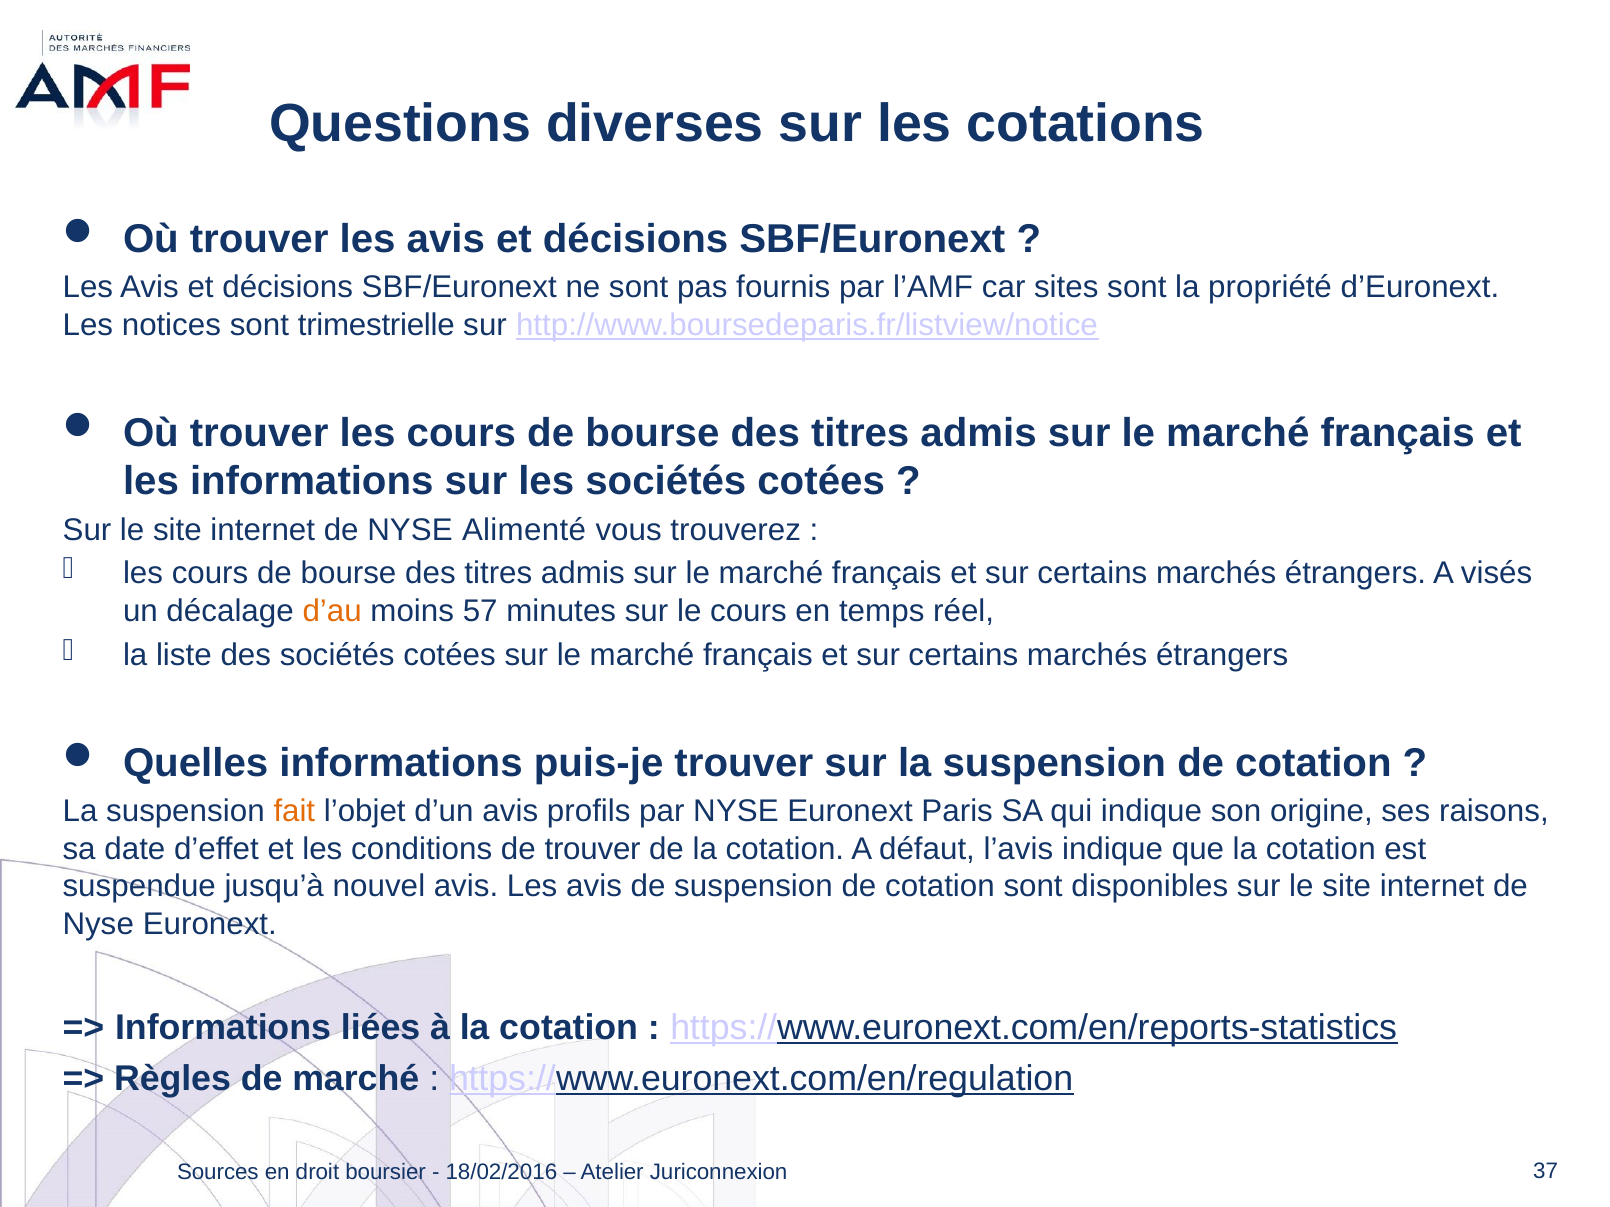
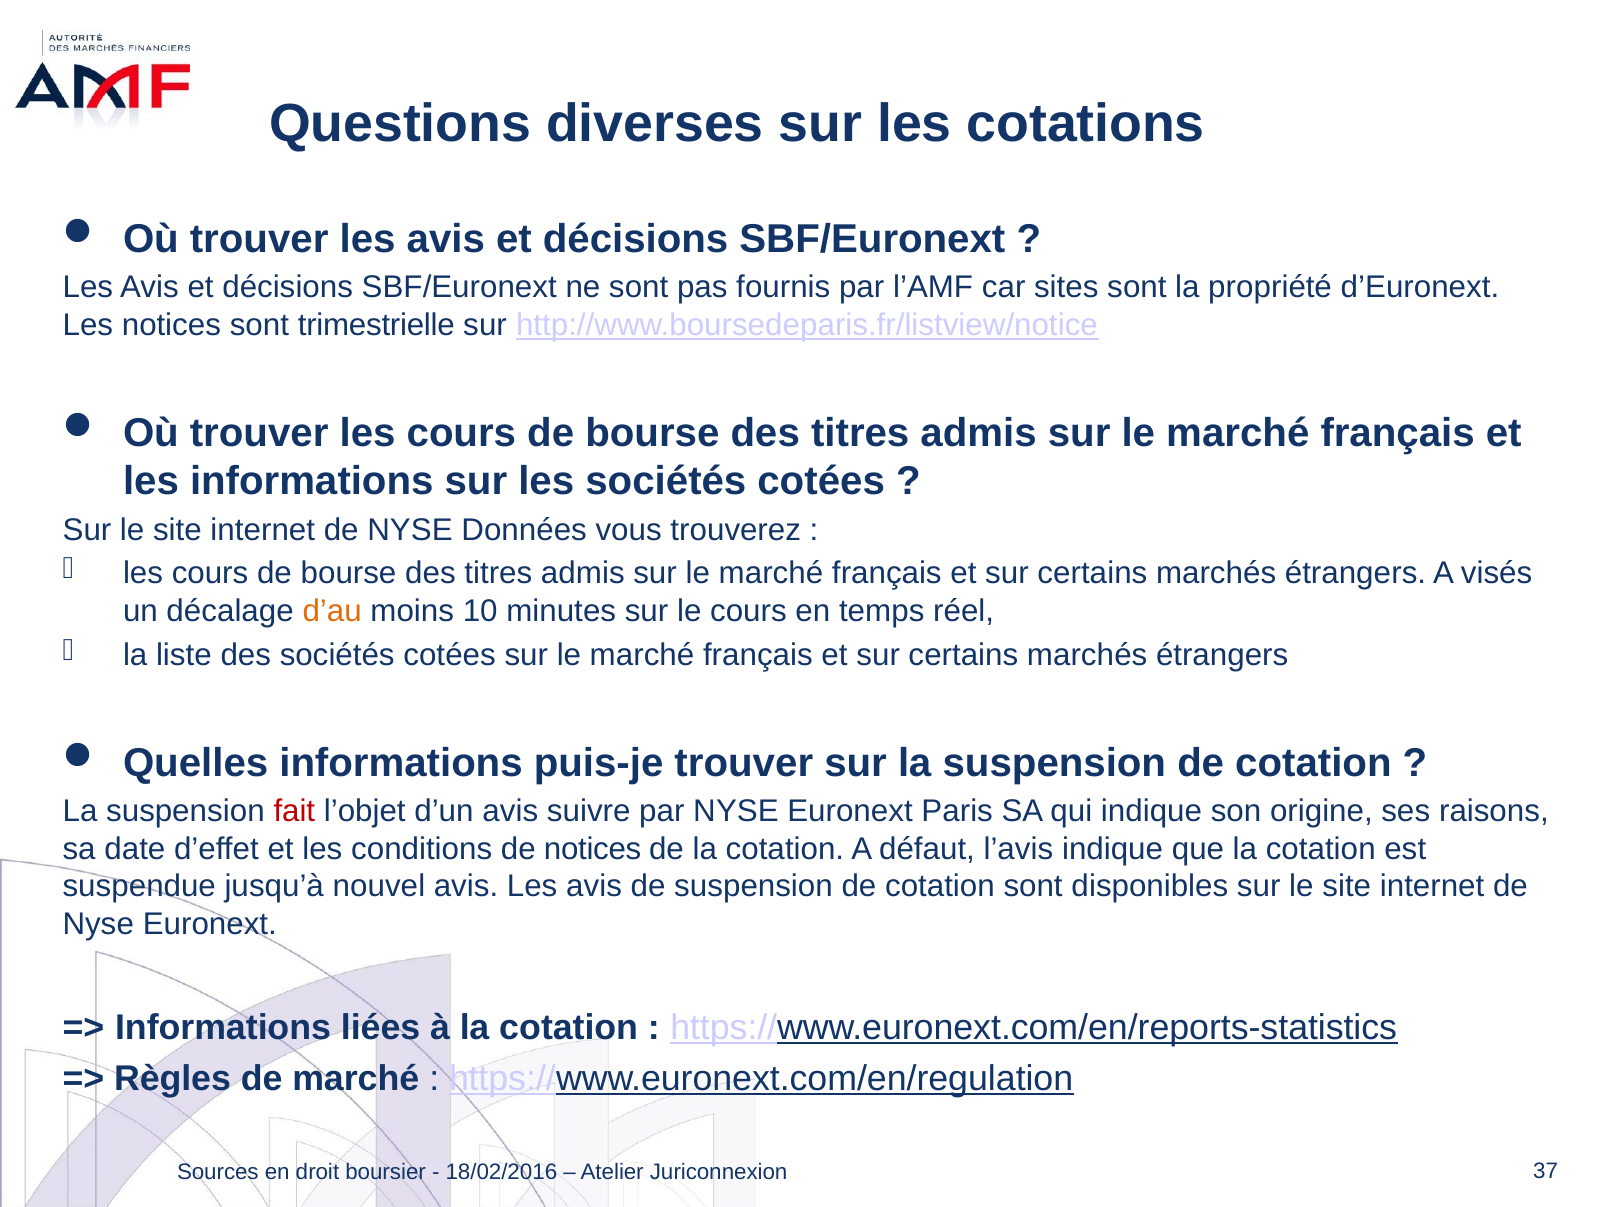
Alimenté: Alimenté -> Données (524, 530)
57: 57 -> 10 (480, 611)
fait colour: orange -> red (294, 812)
profils: profils -> suivre (589, 812)
de trouver: trouver -> notices (593, 849)
